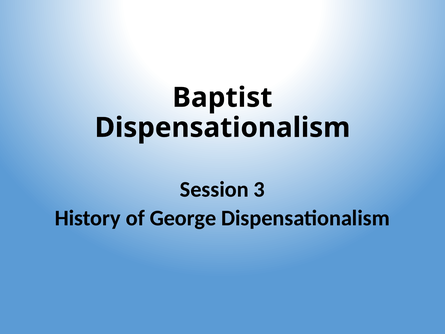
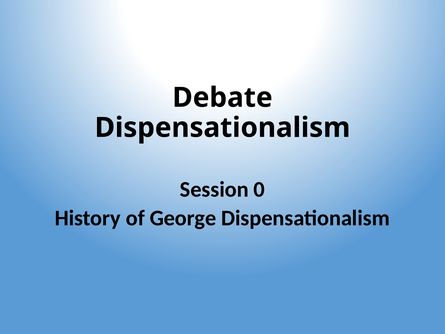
Baptist: Baptist -> Debate (222, 98)
3: 3 -> 0 (259, 189)
